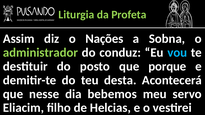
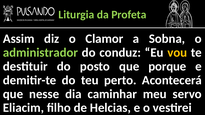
Nações: Nações -> Clamor (104, 39)
vou colour: light blue -> yellow (177, 53)
desta: desta -> perto (120, 80)
bebemos: bebemos -> caminhar (112, 94)
